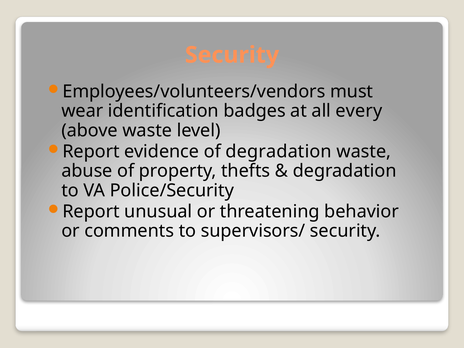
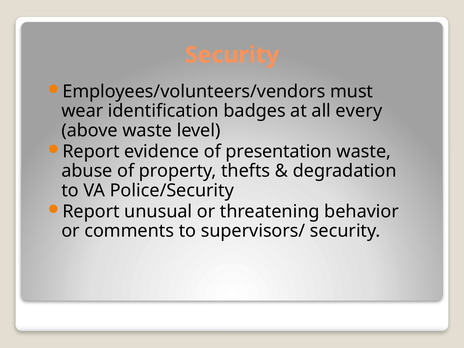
of degradation: degradation -> presentation (279, 152)
